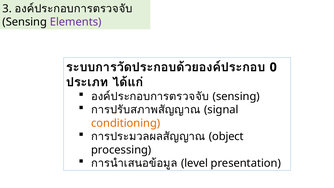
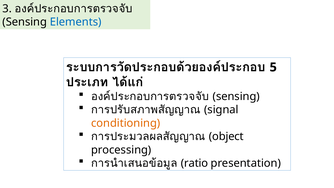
Elements colour: purple -> blue (76, 22)
0: 0 -> 5 (273, 67)
level: level -> ratio (195, 163)
